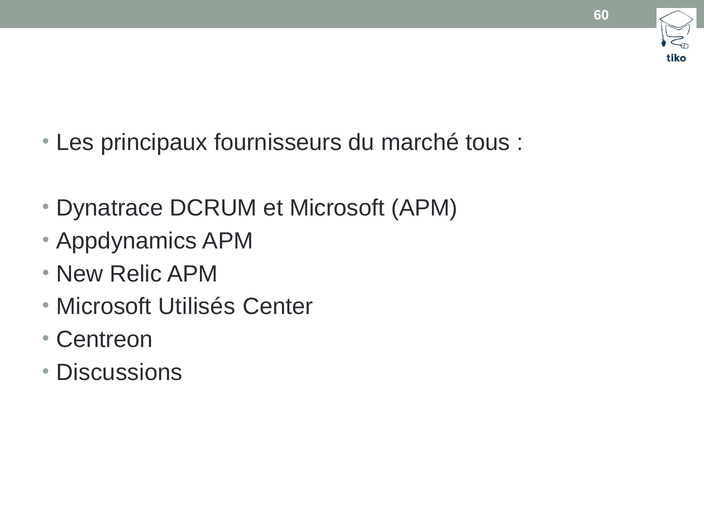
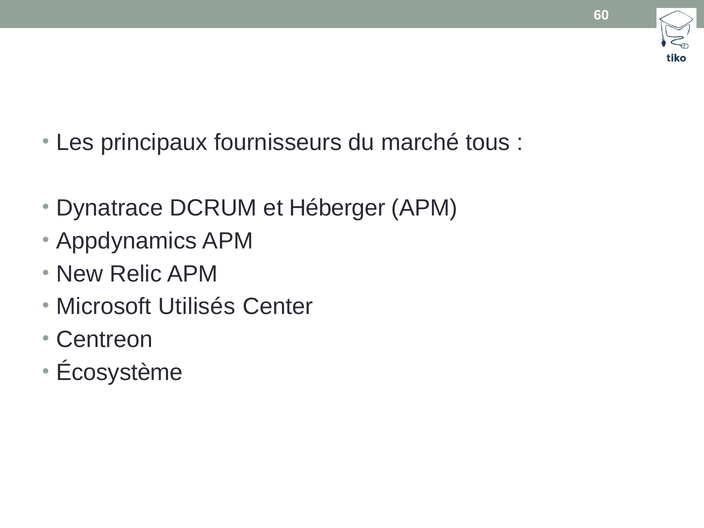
et Microsoft: Microsoft -> Héberger (337, 208)
Discussions: Discussions -> Écosystème (120, 372)
